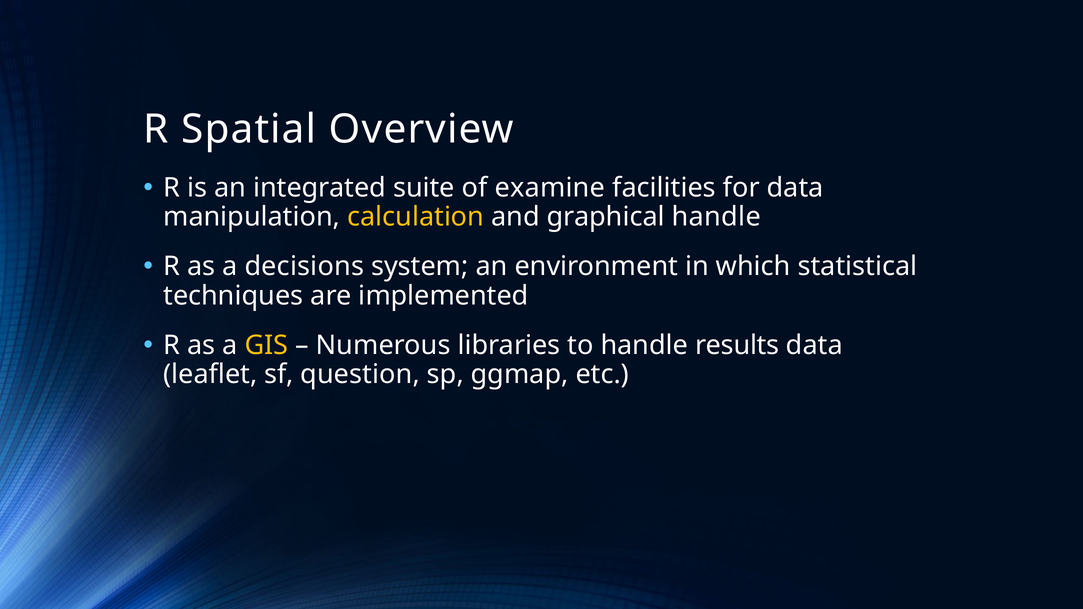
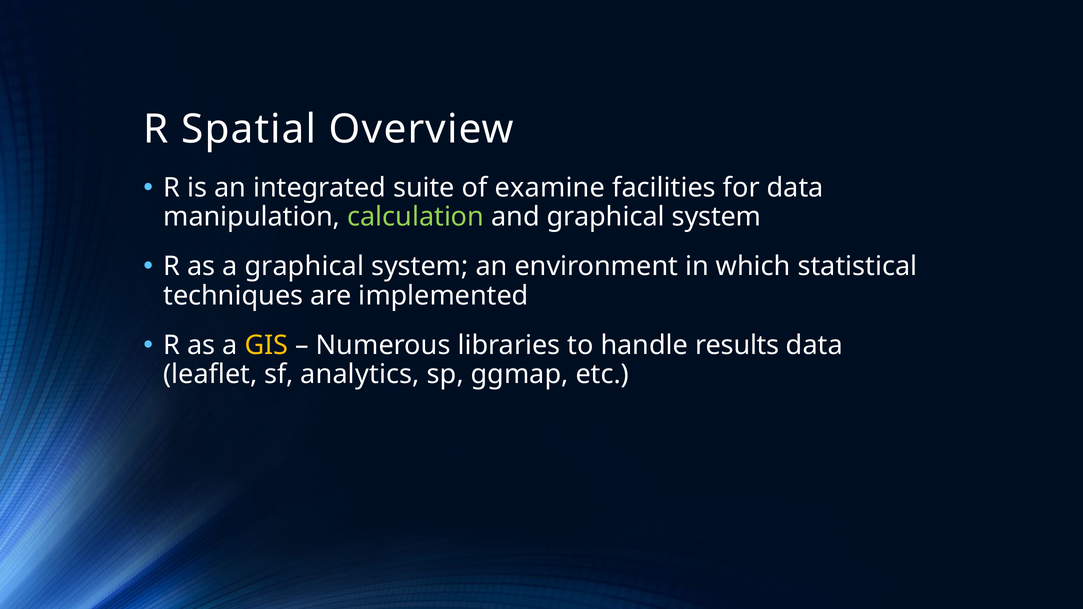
calculation colour: yellow -> light green (416, 217)
and graphical handle: handle -> system (717, 217)
a decisions: decisions -> graphical (304, 267)
question: question -> analytics (360, 375)
